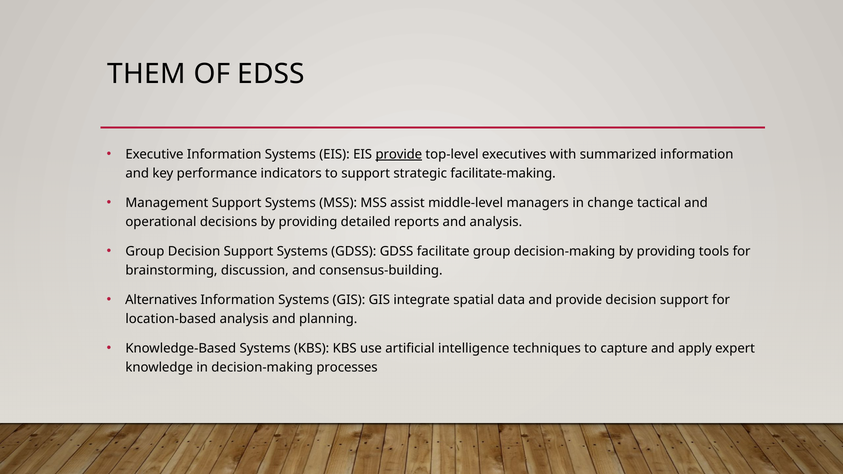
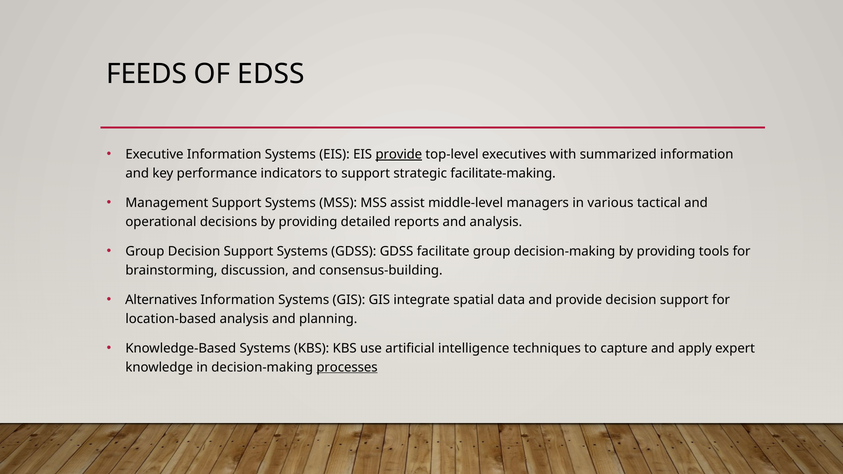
THEM: THEM -> FEEDS (147, 74)
change: change -> various (610, 203)
processes underline: none -> present (347, 367)
